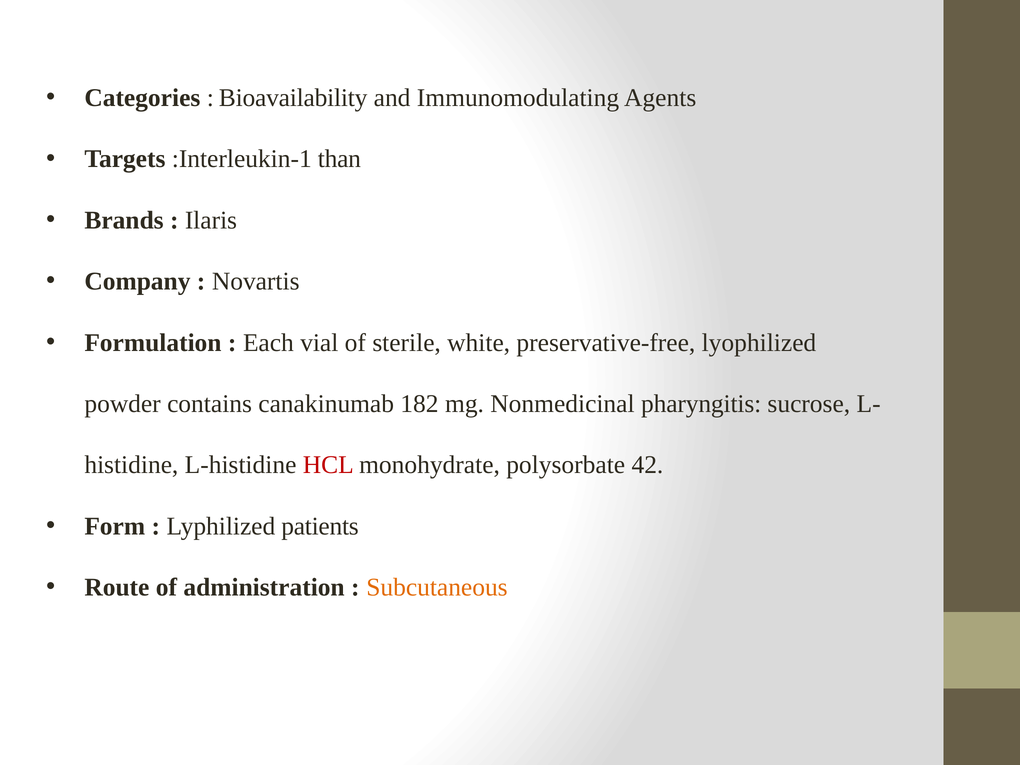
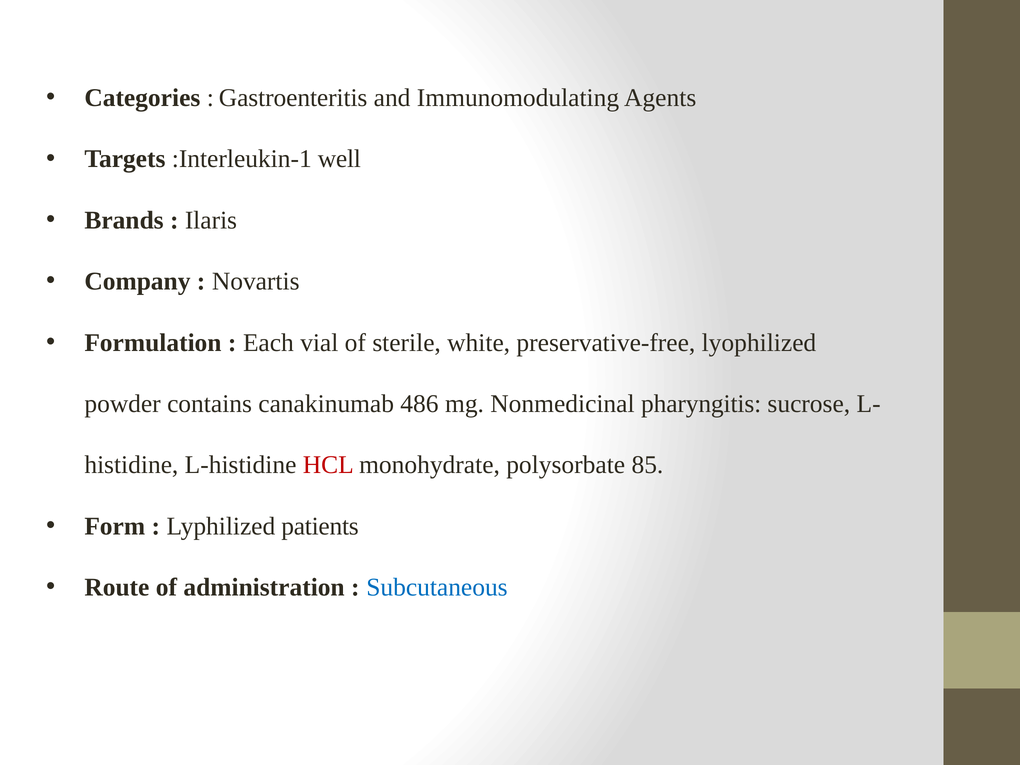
Bioavailability: Bioavailability -> Gastroenteritis (293, 98)
than: than -> well (339, 159)
182: 182 -> 486 (419, 404)
42: 42 -> 85 (647, 465)
Subcutaneous colour: orange -> blue (437, 587)
